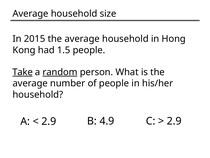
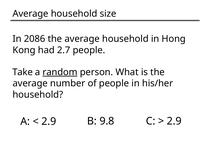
2015: 2015 -> 2086 (35, 39)
1.5: 1.5 -> 2.7 (64, 50)
Take underline: present -> none (23, 72)
4.9: 4.9 -> 9.8 (107, 121)
